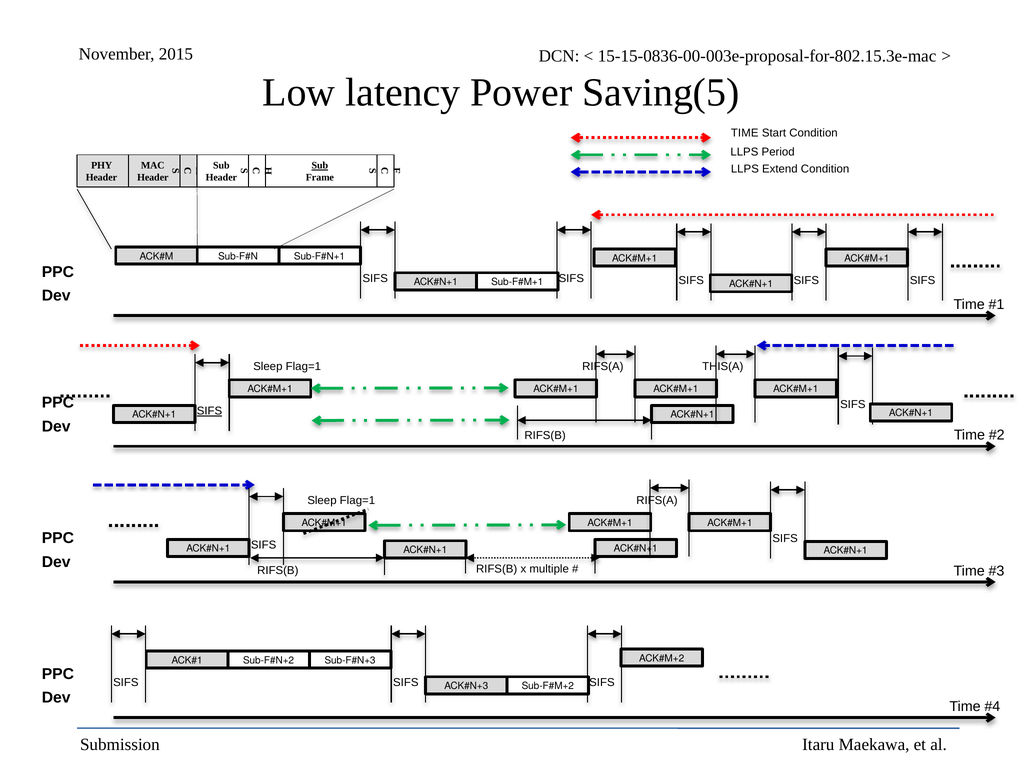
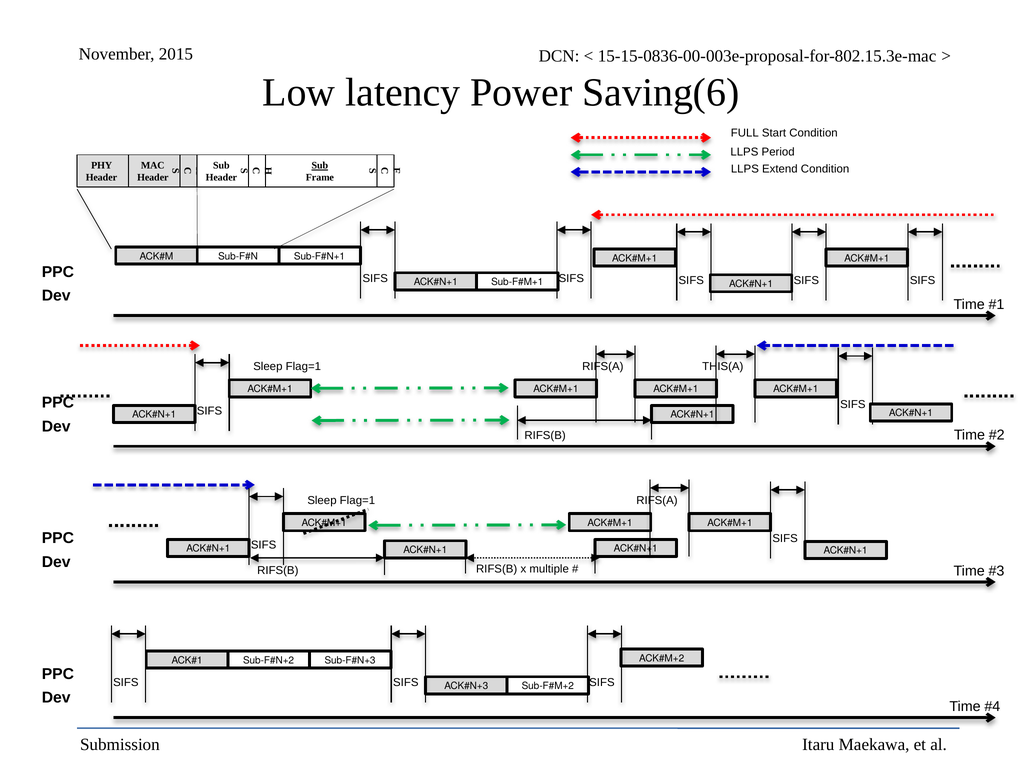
Saving(5: Saving(5 -> Saving(6 (661, 93)
TIME: TIME -> FULL (745, 133)
SIFS underline: present -> none (209, 411)
